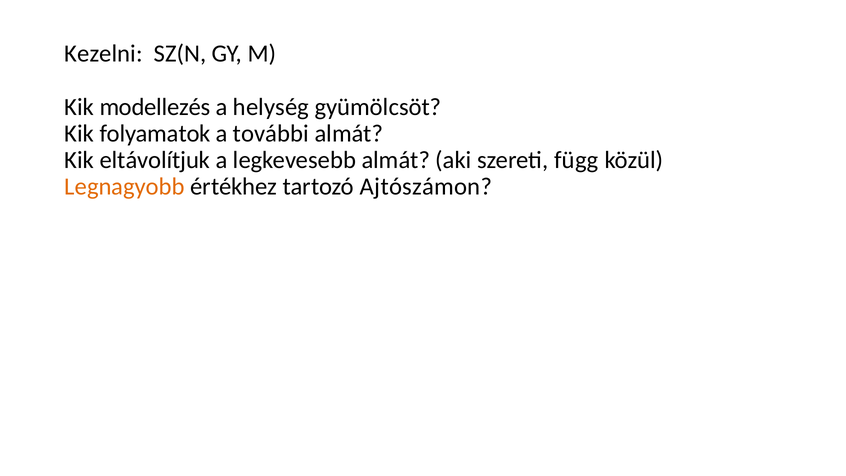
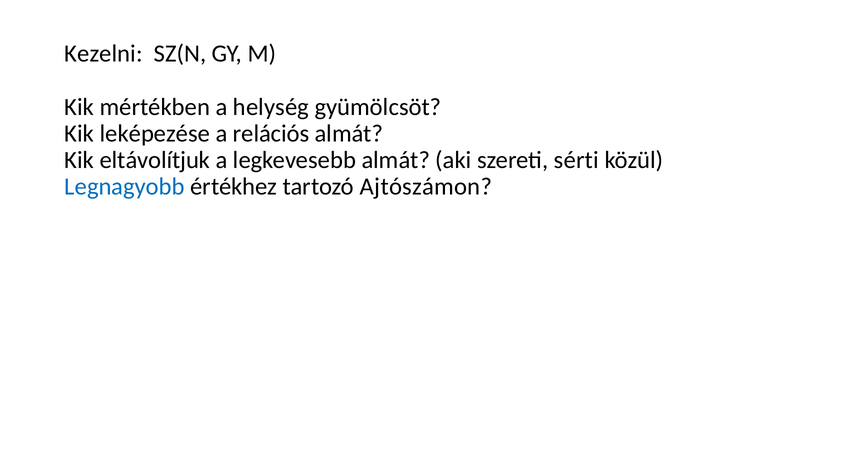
modellezés: modellezés -> mértékben (155, 107)
folyamatok: folyamatok -> leképezése (155, 134)
további: további -> relációs (271, 134)
függ: függ -> sérti (576, 160)
Legnagyobb colour: orange -> blue (125, 187)
